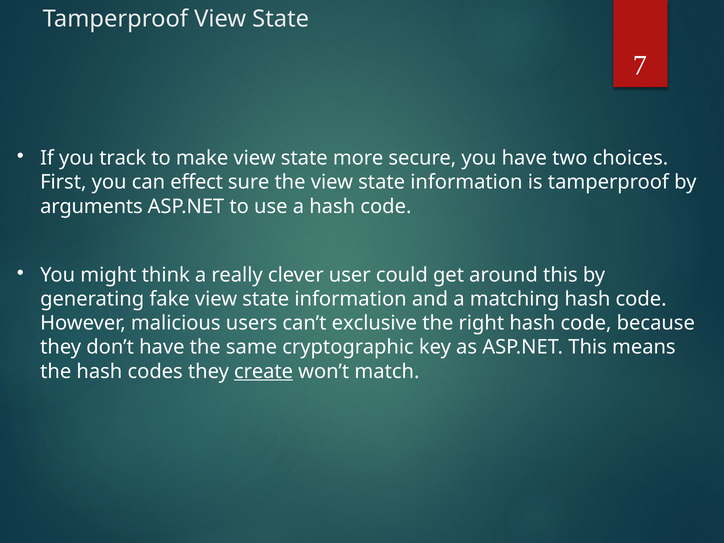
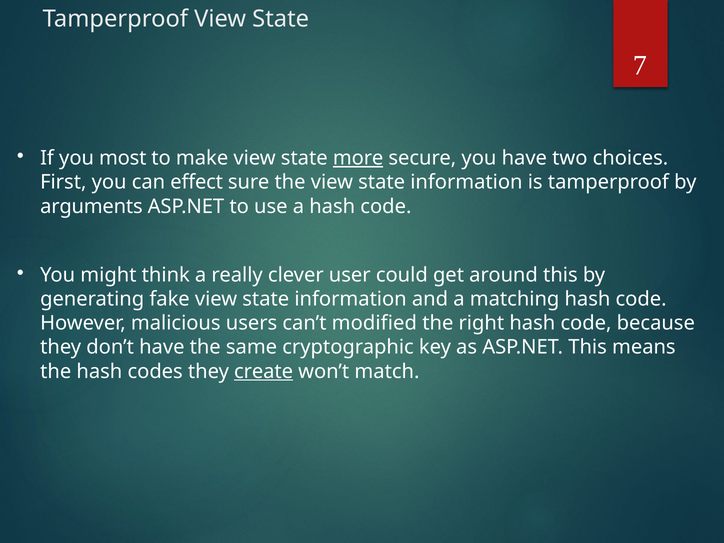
track: track -> most (123, 158)
more underline: none -> present (358, 158)
exclusive: exclusive -> modified (374, 323)
